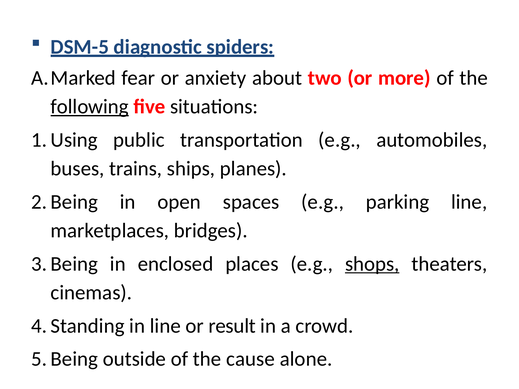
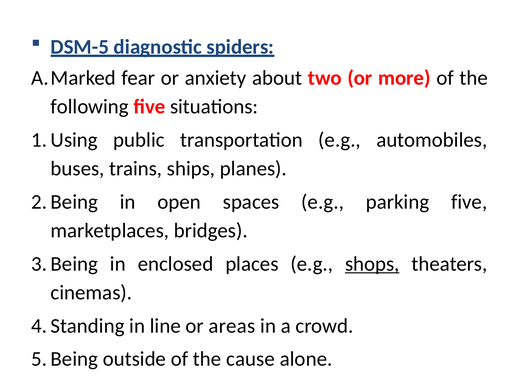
following underline: present -> none (90, 107)
parking line: line -> five (469, 202)
result: result -> areas (232, 326)
